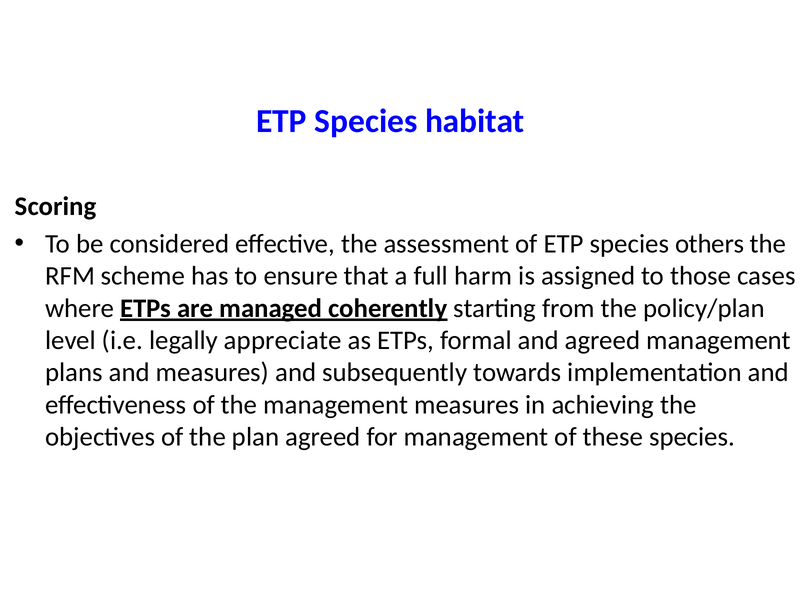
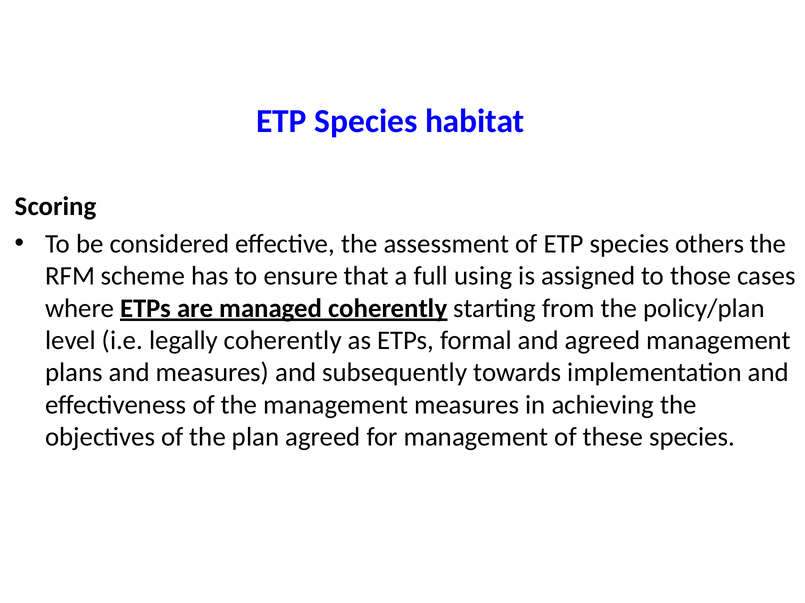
harm: harm -> using (483, 276)
legally appreciate: appreciate -> coherently (283, 341)
